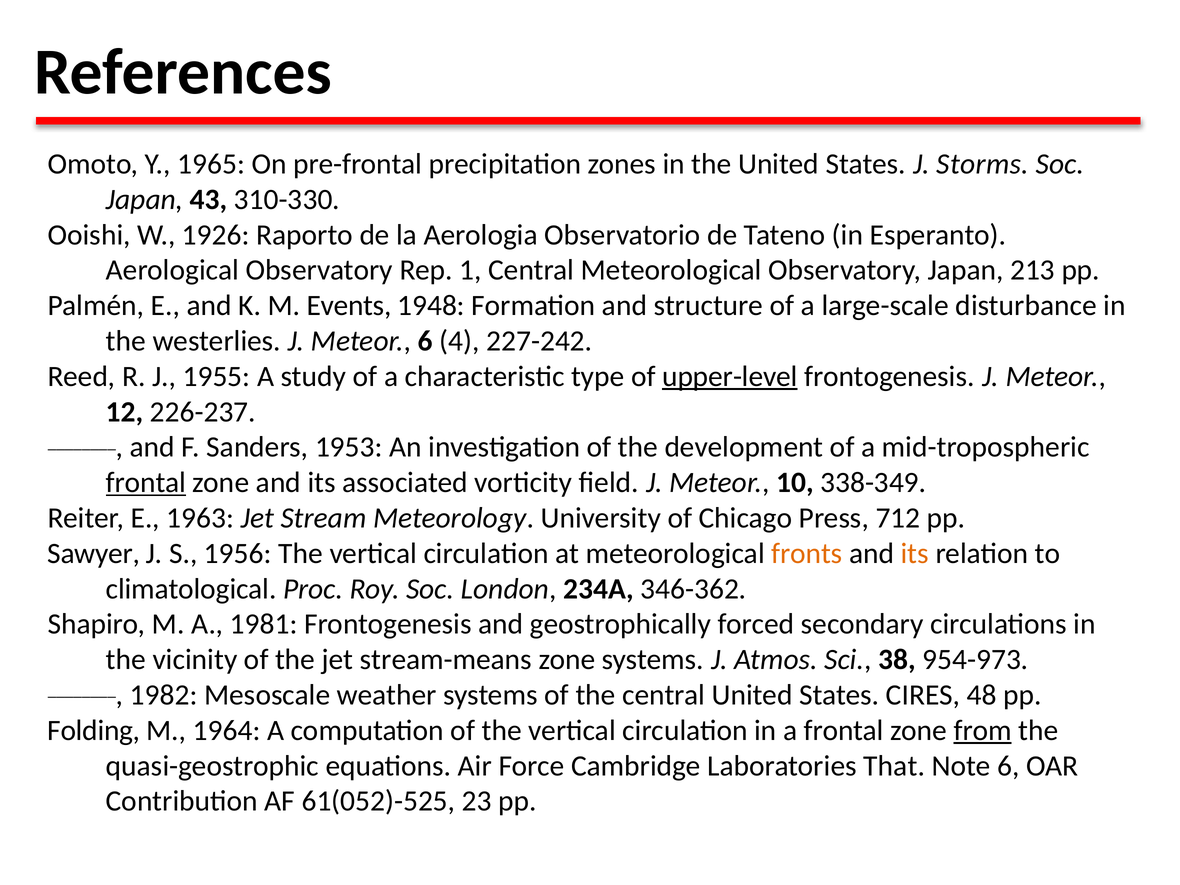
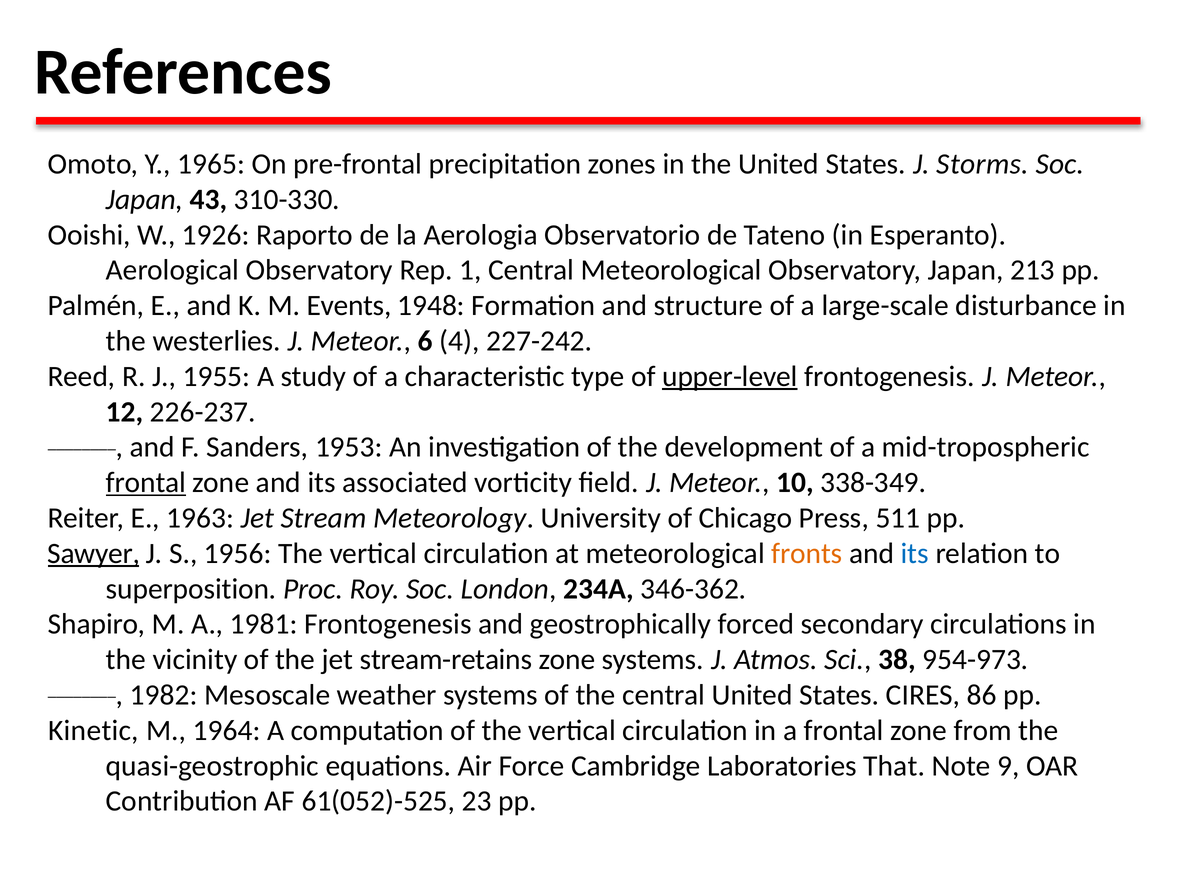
712: 712 -> 511 (898, 518)
Sawyer underline: none -> present (94, 553)
its colour: orange -> blue (915, 553)
climatological: climatological -> superposition (191, 589)
stream-means: stream-means -> stream-retains (446, 660)
48: 48 -> 86 (982, 695)
Folding: Folding -> Kinetic (93, 730)
from underline: present -> none (983, 730)
Note 6: 6 -> 9 (1008, 766)
